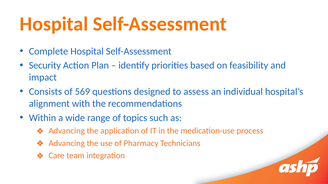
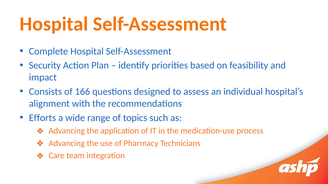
569: 569 -> 166 (82, 92)
Within: Within -> Efforts (42, 118)
